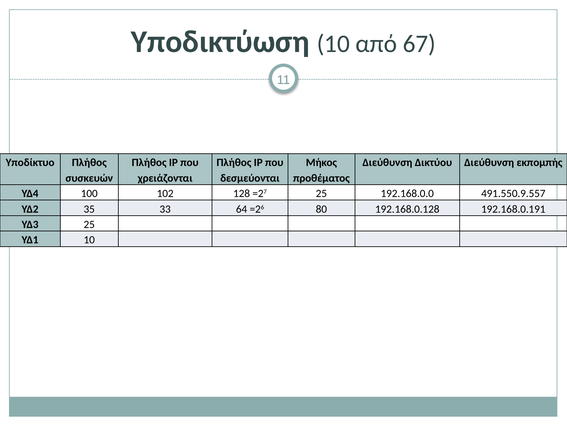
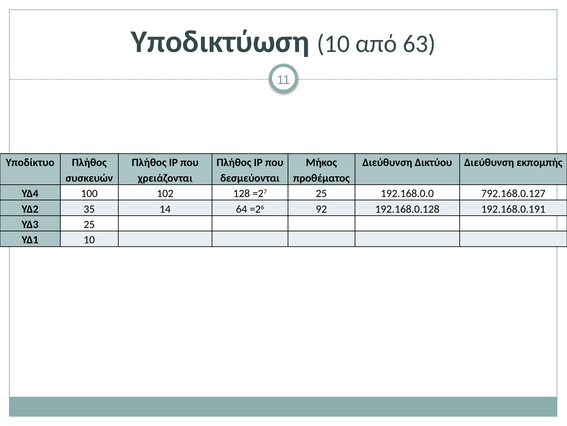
67: 67 -> 63 (419, 44)
491.550.9.557: 491.550.9.557 -> 792.168.0.127 (513, 193)
33: 33 -> 14 (165, 209)
80: 80 -> 92 (321, 209)
